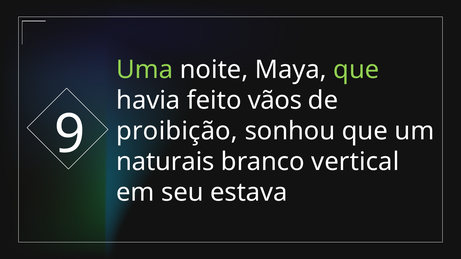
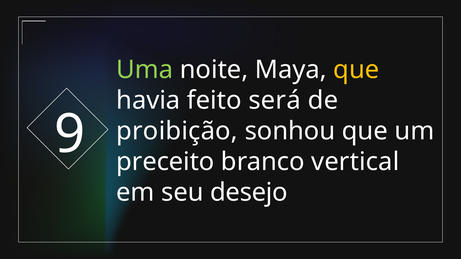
que colour: light green -> yellow (356, 70)
vãos: vãos -> será (275, 100)
naturais: naturais -> preceito (165, 162)
estava: estava -> desejo (249, 193)
